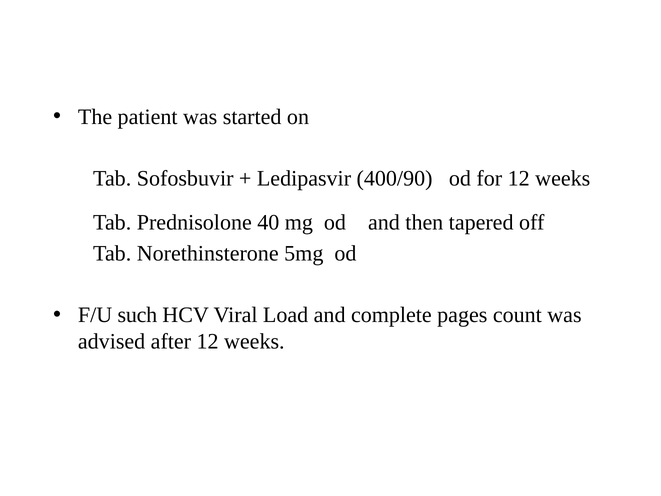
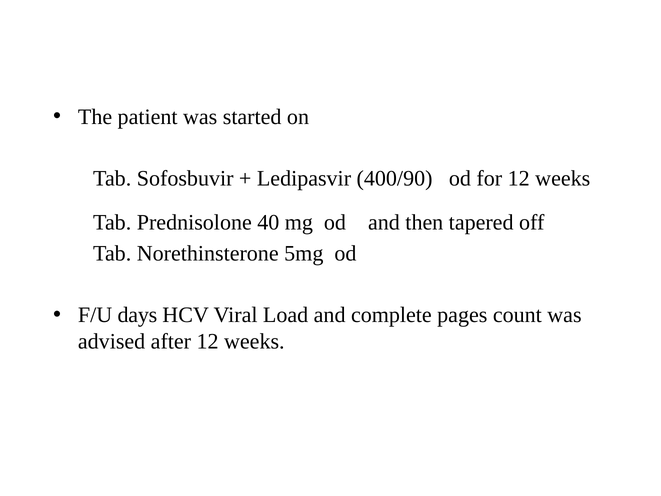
such: such -> days (137, 315)
